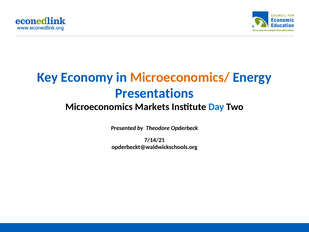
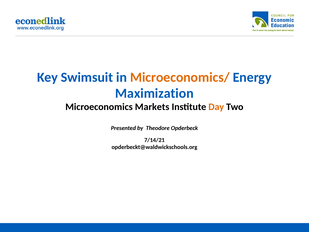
Economy: Economy -> Swimsuit (87, 77)
Presentations: Presentations -> Maximization (154, 93)
Day colour: blue -> orange (216, 107)
